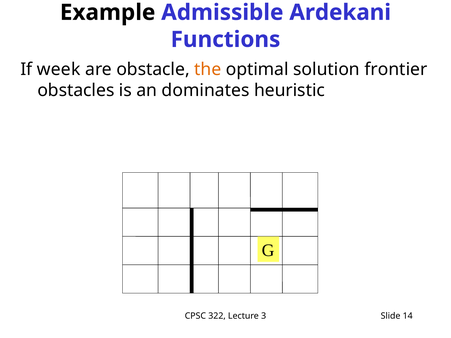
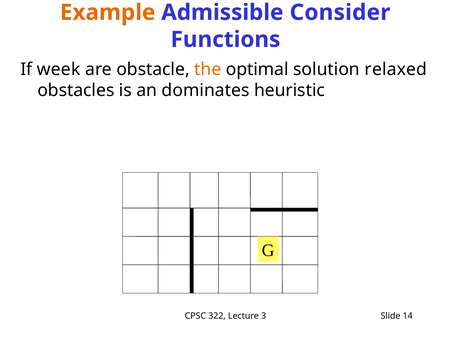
Example colour: black -> orange (108, 12)
Ardekani: Ardekani -> Consider (340, 12)
frontier: frontier -> relaxed (396, 69)
